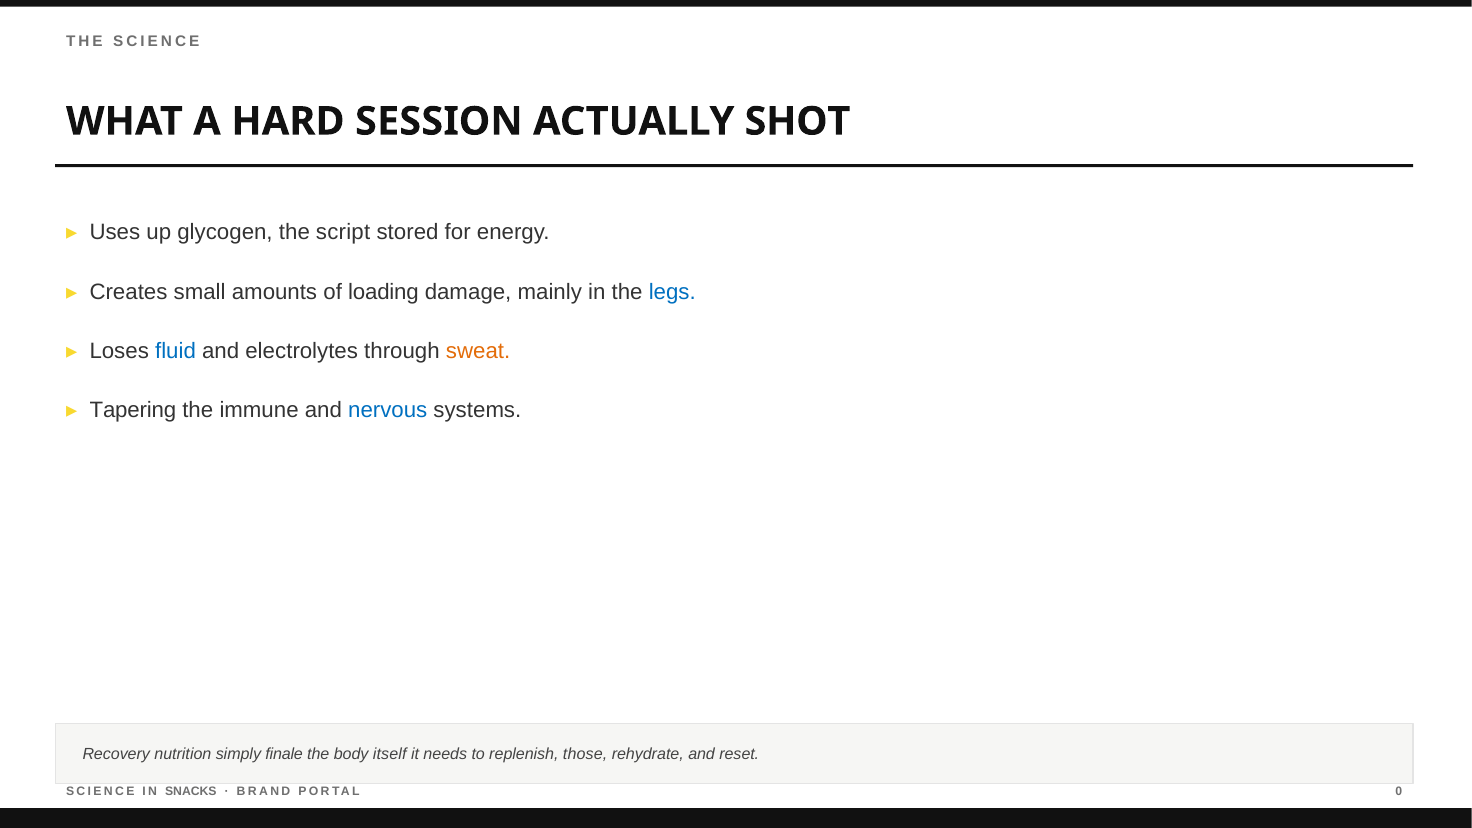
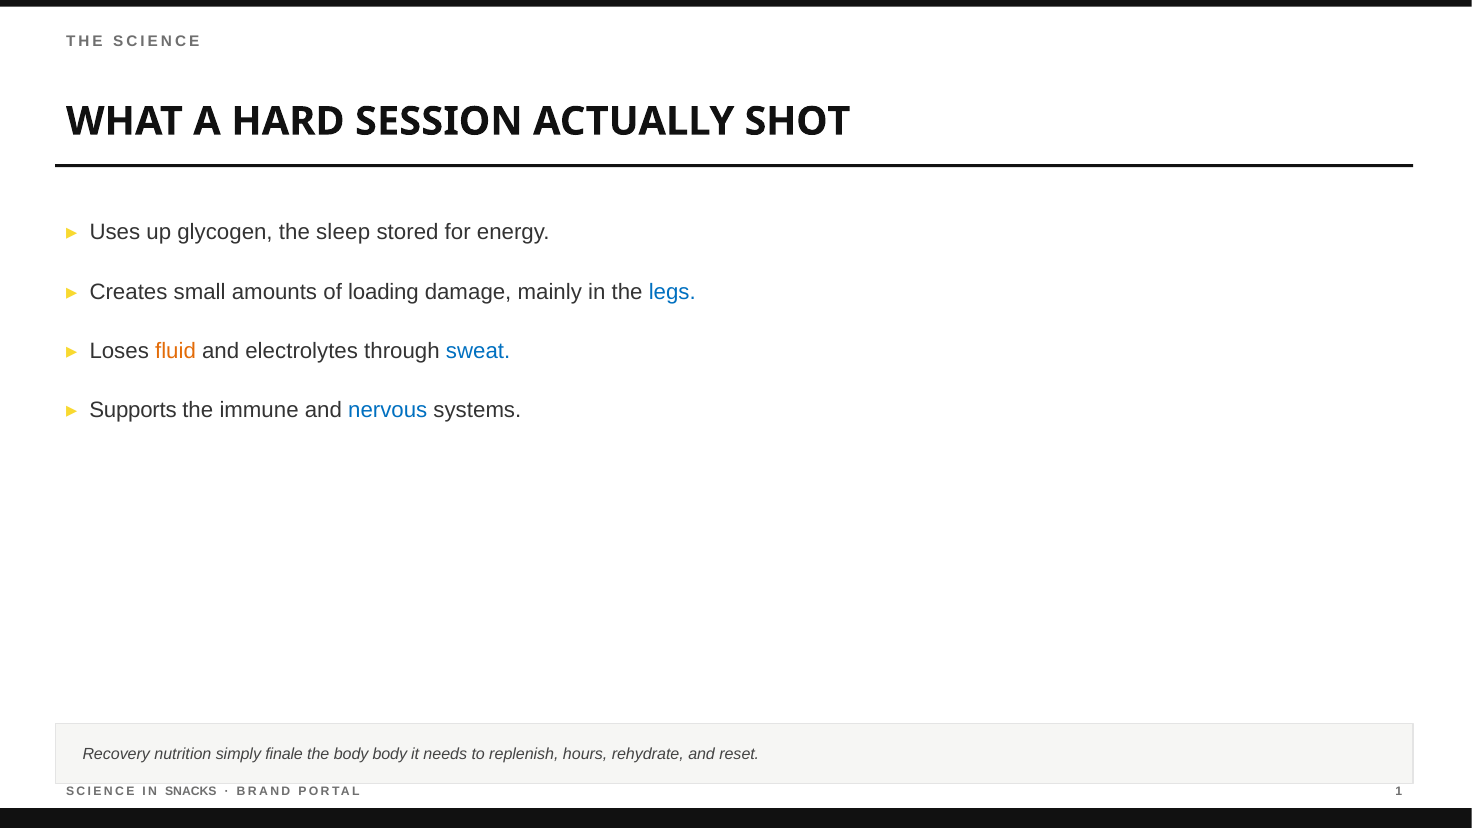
script: script -> sleep (343, 233)
fluid colour: blue -> orange (176, 351)
sweat colour: orange -> blue (478, 351)
Tapering: Tapering -> Supports (133, 410)
body itself: itself -> body (390, 755)
those: those -> hours (585, 755)
0: 0 -> 1 (1399, 791)
